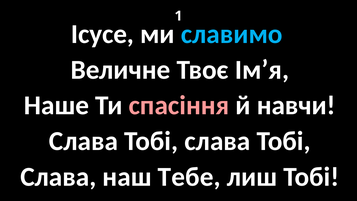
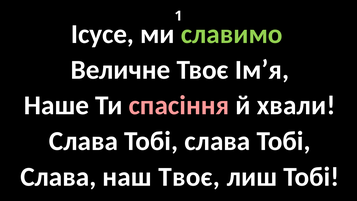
славимо colour: light blue -> light green (232, 34)
навчи: навчи -> хвали (296, 105)
наш Тебе: Тебе -> Твоє (189, 177)
